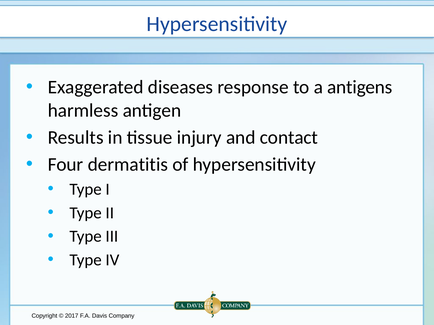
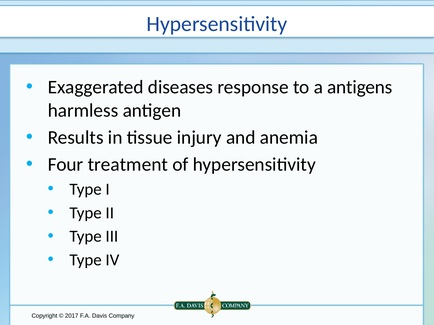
contact: contact -> anemia (289, 138)
dermatitis: dermatitis -> treatment (128, 165)
